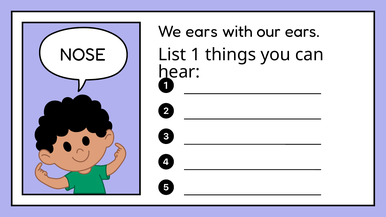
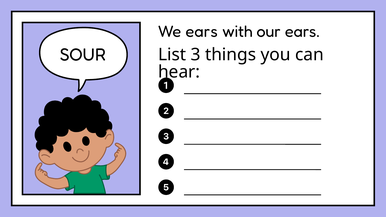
NOSE: NOSE -> SOUR (83, 55)
1: 1 -> 3 (196, 55)
